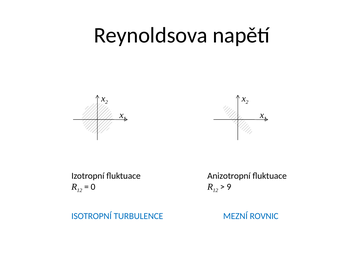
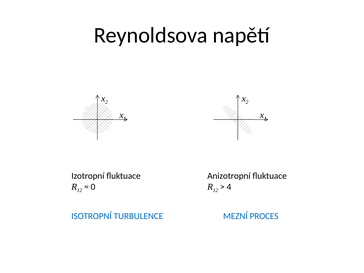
9: 9 -> 4 (229, 187)
ROVNIC: ROVNIC -> PROCES (264, 216)
